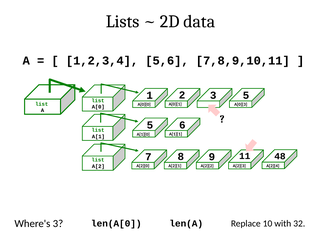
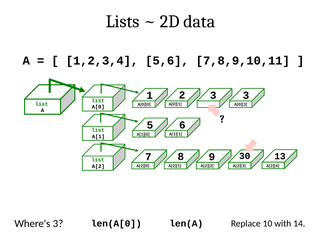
2 5: 5 -> 3 (246, 95)
11: 11 -> 30 (245, 156)
48: 48 -> 13 (280, 156)
32: 32 -> 14 (299, 223)
